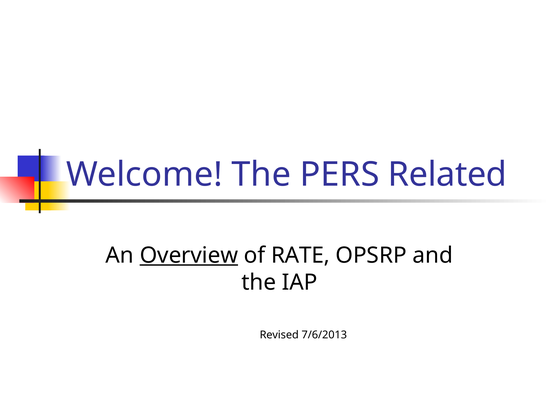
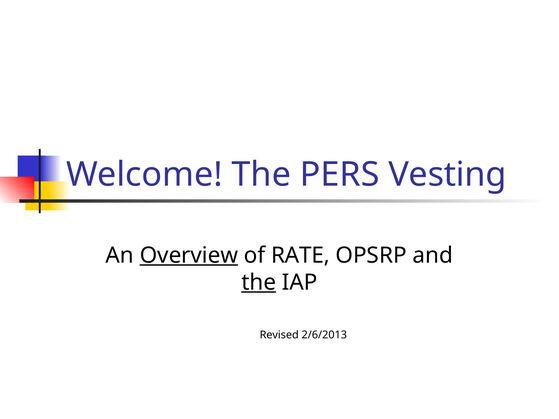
Related: Related -> Vesting (447, 175)
the underline: none -> present (259, 282)
7/6/2013: 7/6/2013 -> 2/6/2013 (324, 335)
